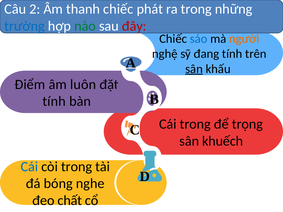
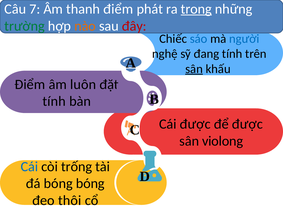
2: 2 -> 7 (35, 9)
thanh chiếc: chiếc -> điểm (118, 9)
trong underline: none -> present (196, 9)
trường colour: blue -> green (25, 26)
nào colour: green -> orange (85, 26)
người colour: orange -> blue (244, 39)
trong: trong -> được (195, 124)
để trọng: trọng -> được (247, 124)
khuếch: khuếch -> violong (223, 141)
còi trong: trong -> trống (77, 167)
bóng nghe: nghe -> bóng (90, 184)
chất: chất -> thôi (70, 201)
